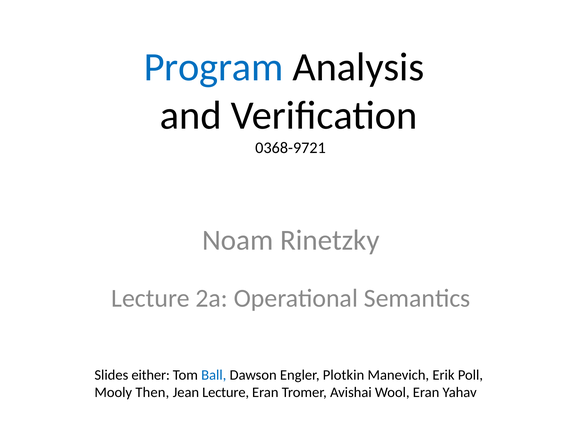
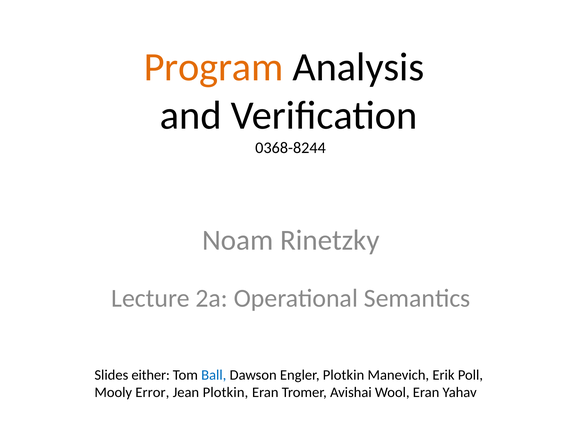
Program colour: blue -> orange (214, 67)
0368-9721: 0368-9721 -> 0368-8244 (291, 148)
Then: Then -> Error (152, 393)
Jean Lecture: Lecture -> Plotkin (225, 393)
